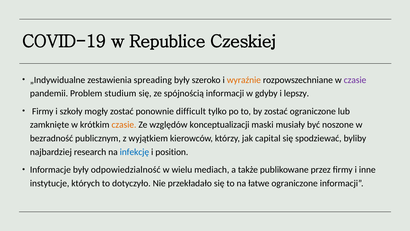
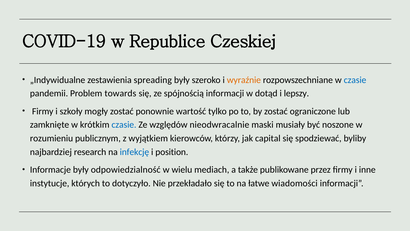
czasie colour: purple -> blue (355, 80)
studium: studium -> towards (120, 93)
gdyby: gdyby -> dotąd (266, 93)
difficult: difficult -> wartość (191, 111)
czasie colour: orange -> blue (124, 125)
konceptualizacji: konceptualizacji -> nieodwracalnie (219, 125)
bezradność: bezradność -> rozumieniu (51, 138)
łatwe ograniczone: ograniczone -> wiadomości (295, 183)
